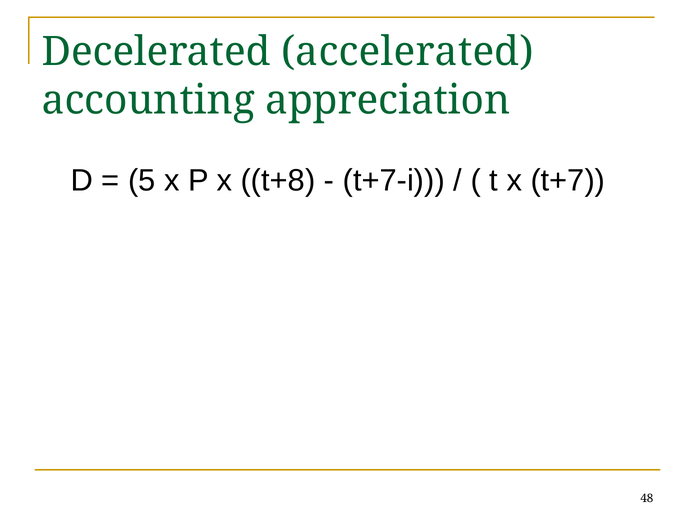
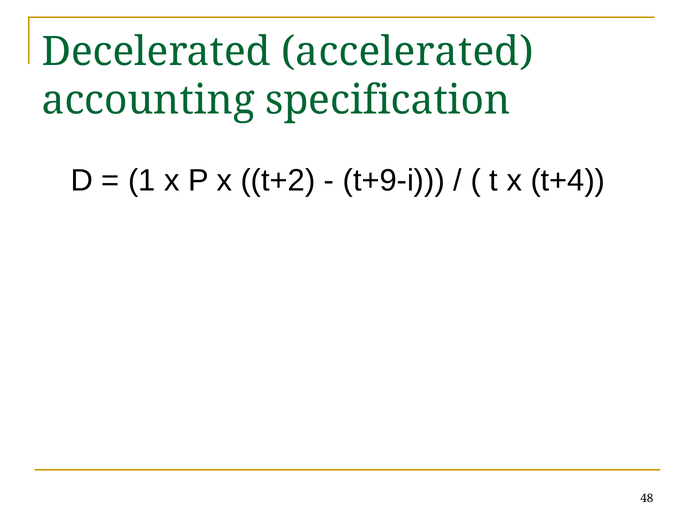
appreciation: appreciation -> specification (388, 100)
5: 5 -> 1 (142, 180)
t+8: t+8 -> t+2 (278, 180)
t+7-i: t+7-i -> t+9-i (394, 180)
t+7: t+7 -> t+4 (568, 180)
